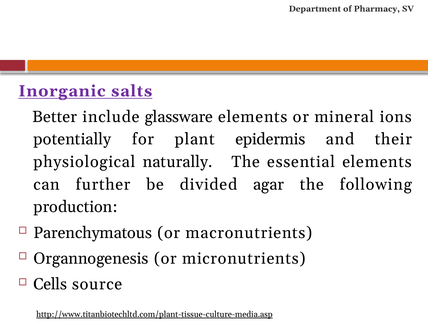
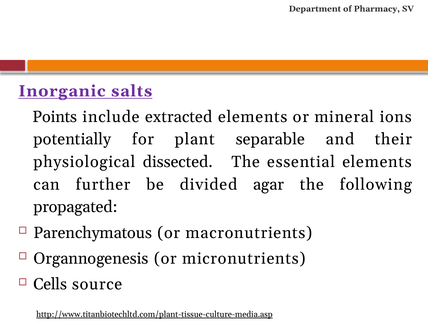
Better: Better -> Points (55, 117)
glassware: glassware -> extracted (179, 117)
epidermis: epidermis -> separable (270, 139)
naturally: naturally -> dissected (178, 162)
production: production -> propagated (76, 207)
